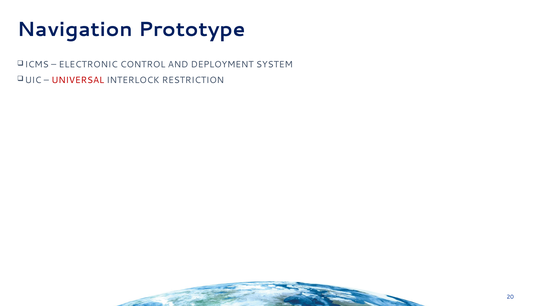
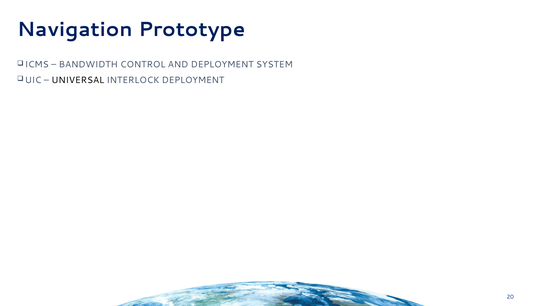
ELECTRONIC: ELECTRONIC -> BANDWIDTH (88, 64)
UNIVERSAL colour: red -> black (78, 80)
INTERLOCK RESTRICTION: RESTRICTION -> DEPLOYMENT (193, 80)
